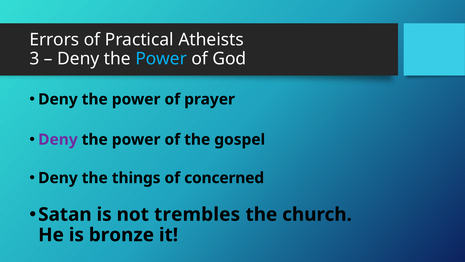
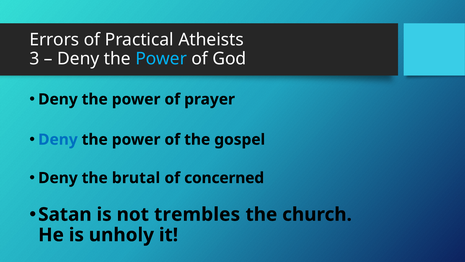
Deny colour: purple -> blue (58, 139)
things: things -> brutal (136, 178)
bronze: bronze -> unholy (121, 235)
